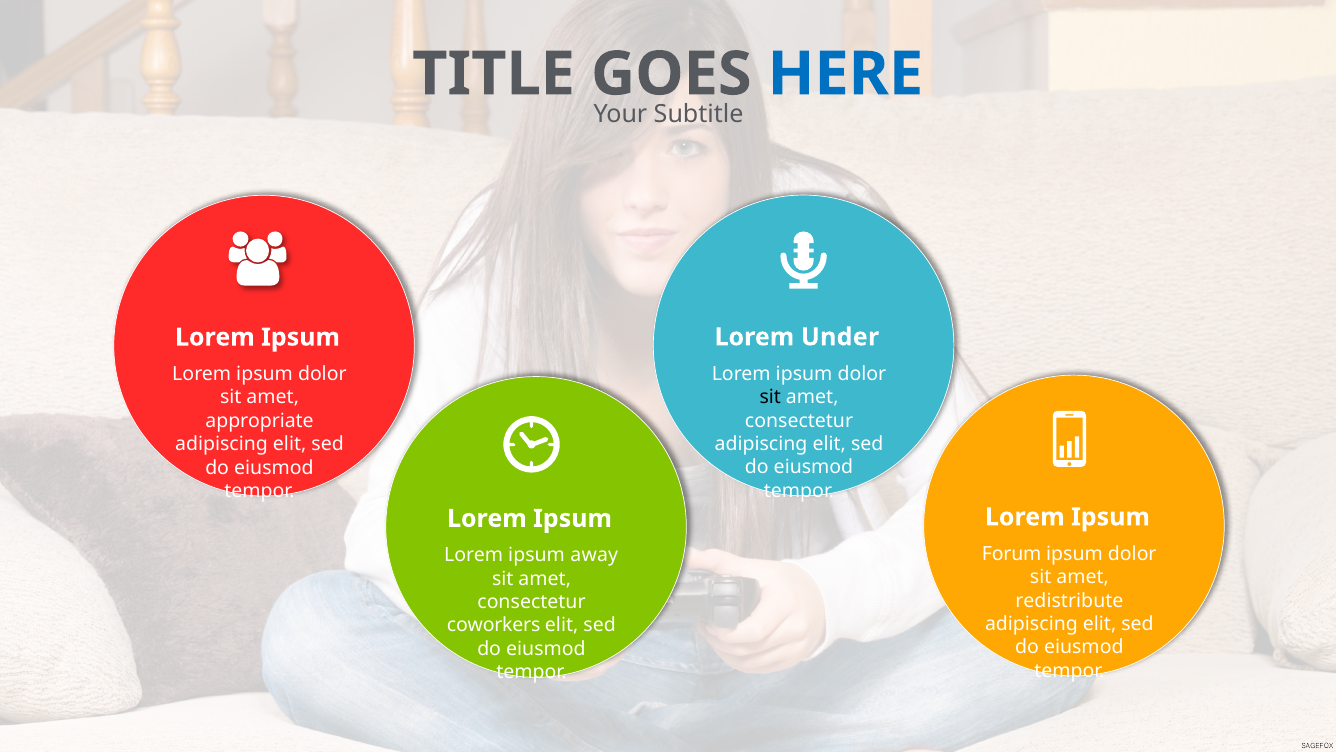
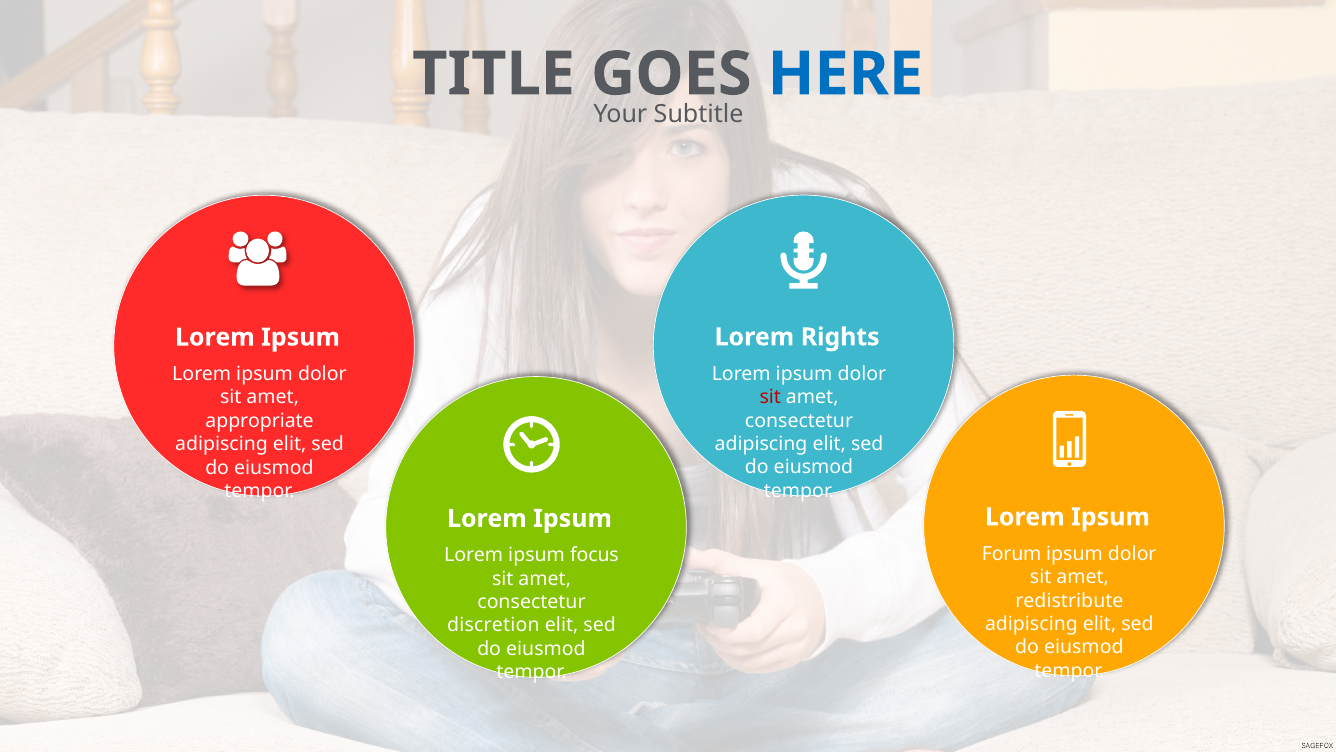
Under: Under -> Rights (840, 337)
sit colour: black -> red (770, 397)
away: away -> focus (594, 555)
coworkers: coworkers -> discretion (493, 625)
